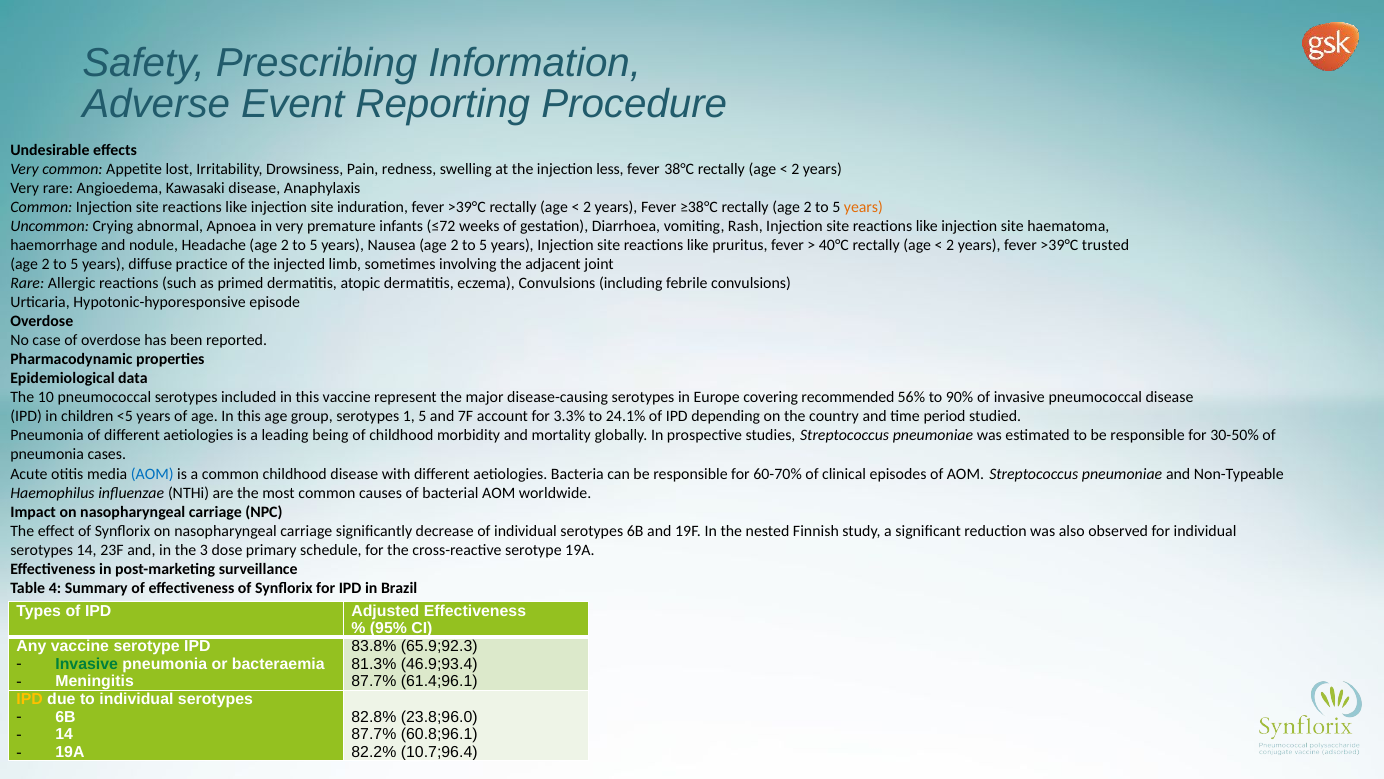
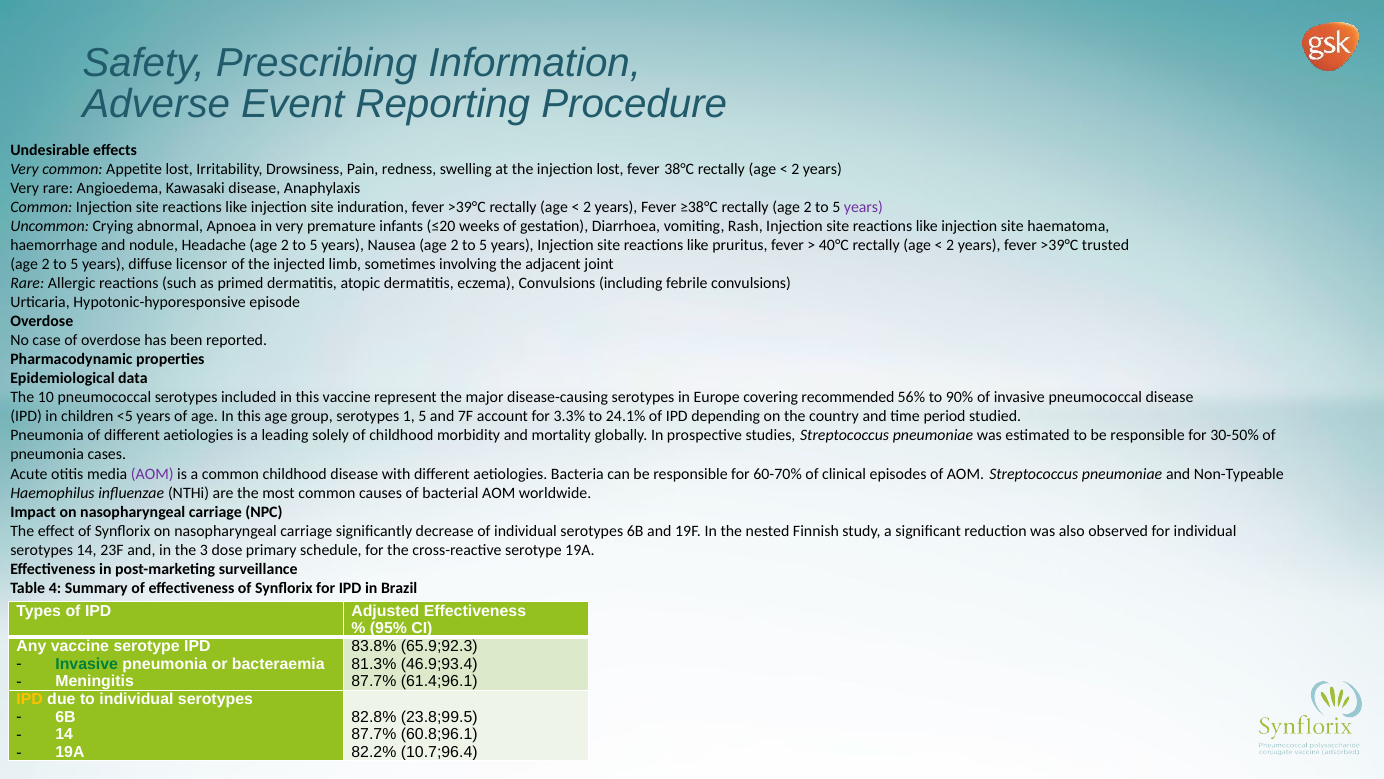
injection less: less -> lost (610, 169)
years colour: orange -> purple (863, 207)
≤72: ≤72 -> ≤20 (441, 226)
practice: practice -> licensor (202, 264)
being: being -> solely (331, 436)
AOM colour: blue -> purple (152, 474)
23.8;96.0: 23.8;96.0 -> 23.8;99.5 (439, 717)
